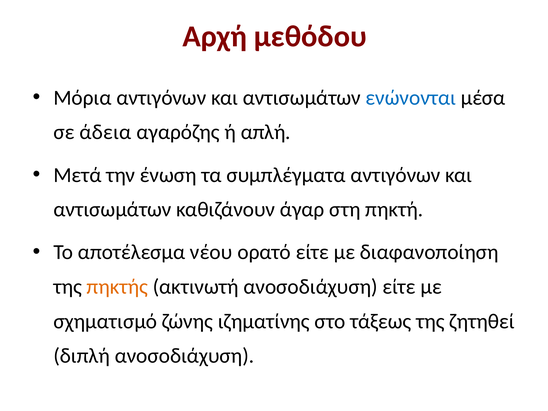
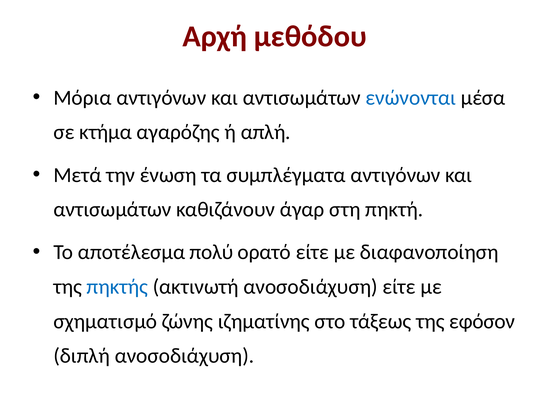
άδεια: άδεια -> κτήμα (106, 132)
νέου: νέου -> πολύ (211, 252)
πηκτής colour: orange -> blue (117, 287)
ζητηθεί: ζητηθεί -> εφόσον (482, 321)
